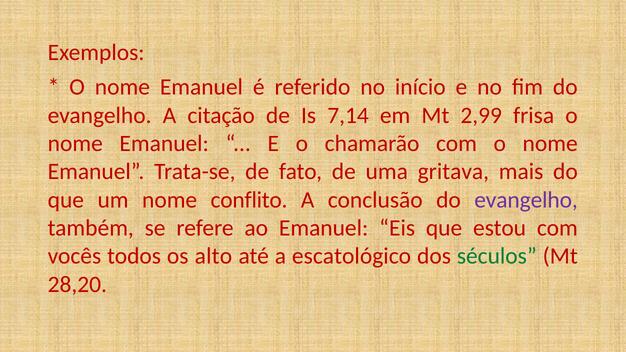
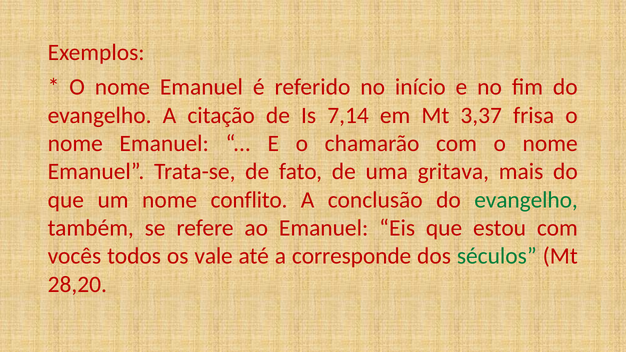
2,99: 2,99 -> 3,37 (481, 115)
evangelho colour: purple -> green (526, 200)
alto: alto -> vale (214, 256)
escatológico: escatológico -> corresponde (352, 256)
